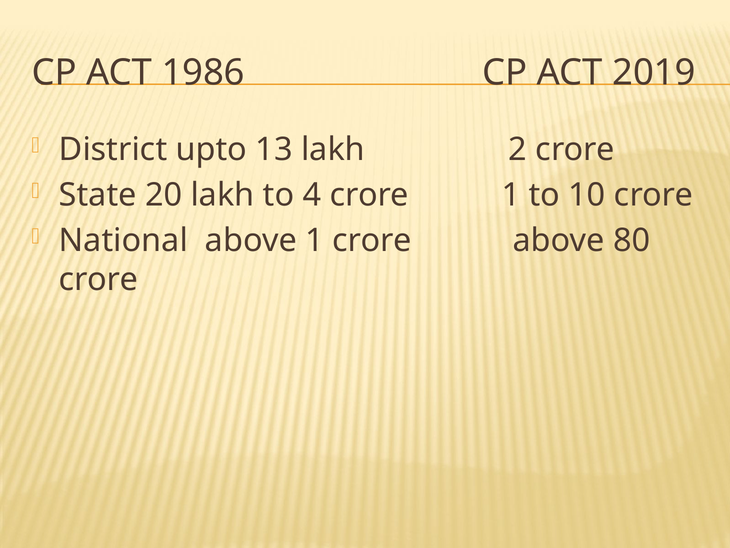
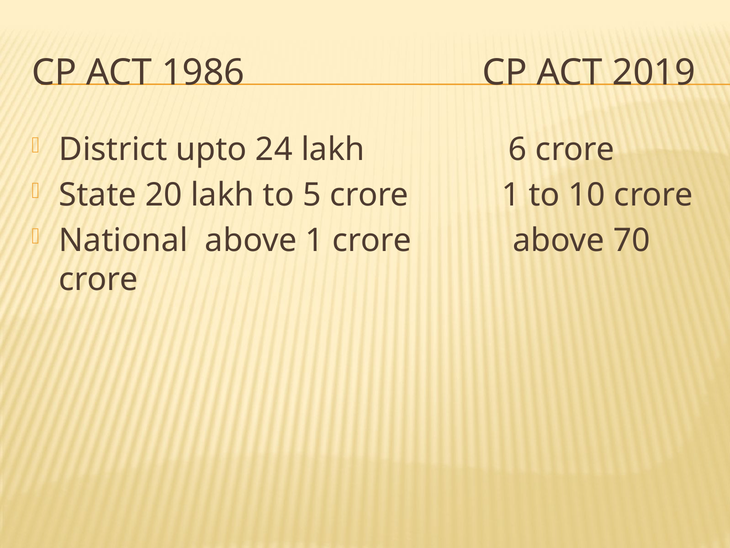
13: 13 -> 24 (274, 149)
2: 2 -> 6 (518, 149)
4: 4 -> 5 (312, 195)
80: 80 -> 70 (632, 240)
